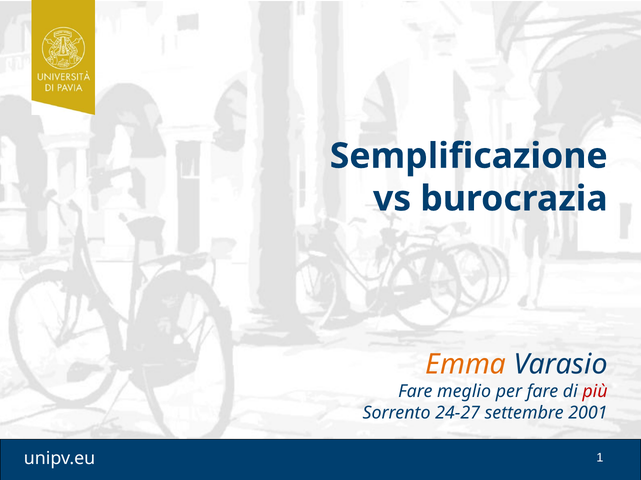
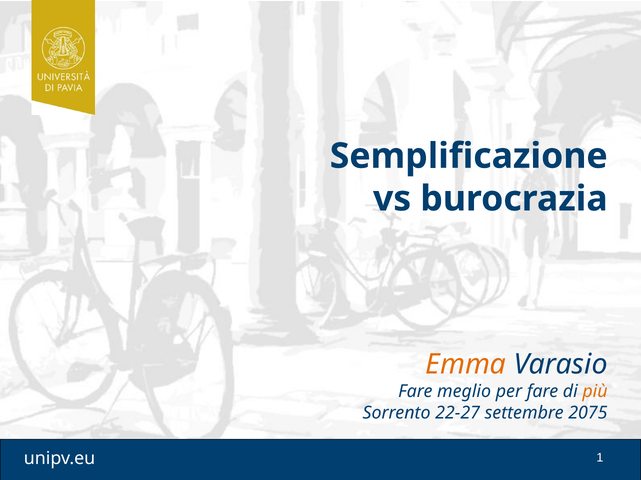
più colour: red -> orange (595, 392)
24-27: 24-27 -> 22-27 (458, 414)
2001: 2001 -> 2075 (588, 414)
